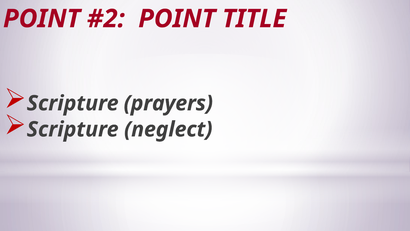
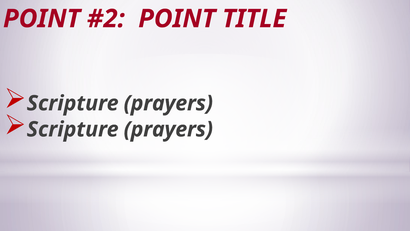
neglect: neglect -> prayers (168, 129)
